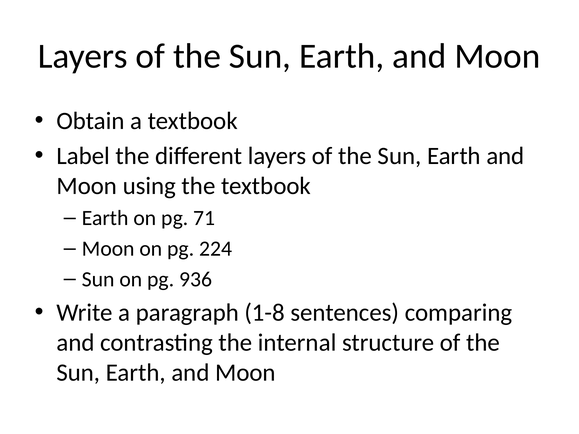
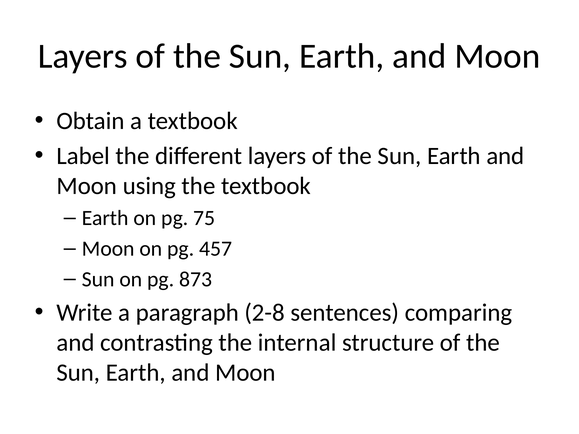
71: 71 -> 75 (204, 218)
224: 224 -> 457 (216, 249)
936: 936 -> 873 (196, 279)
1-8: 1-8 -> 2-8 (265, 313)
